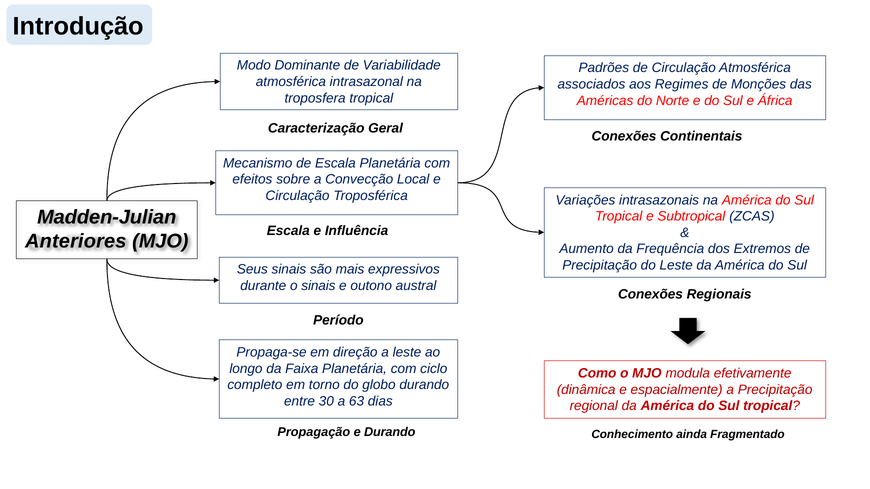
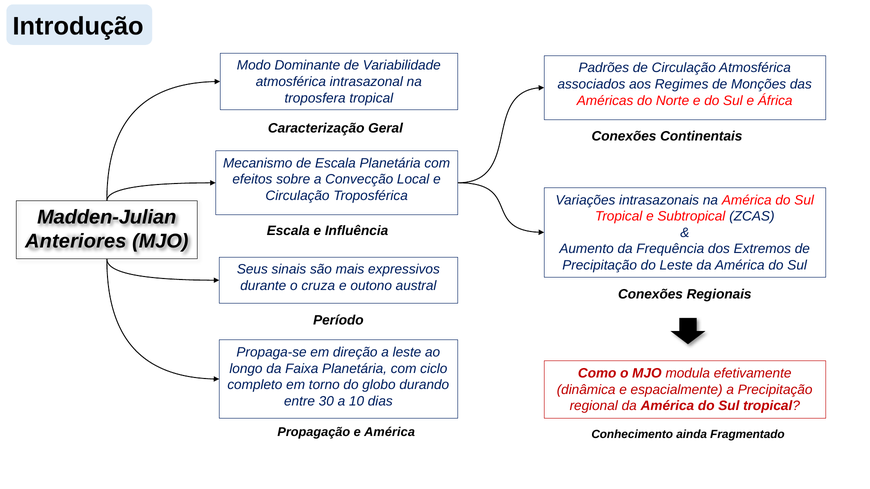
o sinais: sinais -> cruza (318, 286)
63: 63 -> 10 (357, 401)
e Durando: Durando -> América (390, 432)
